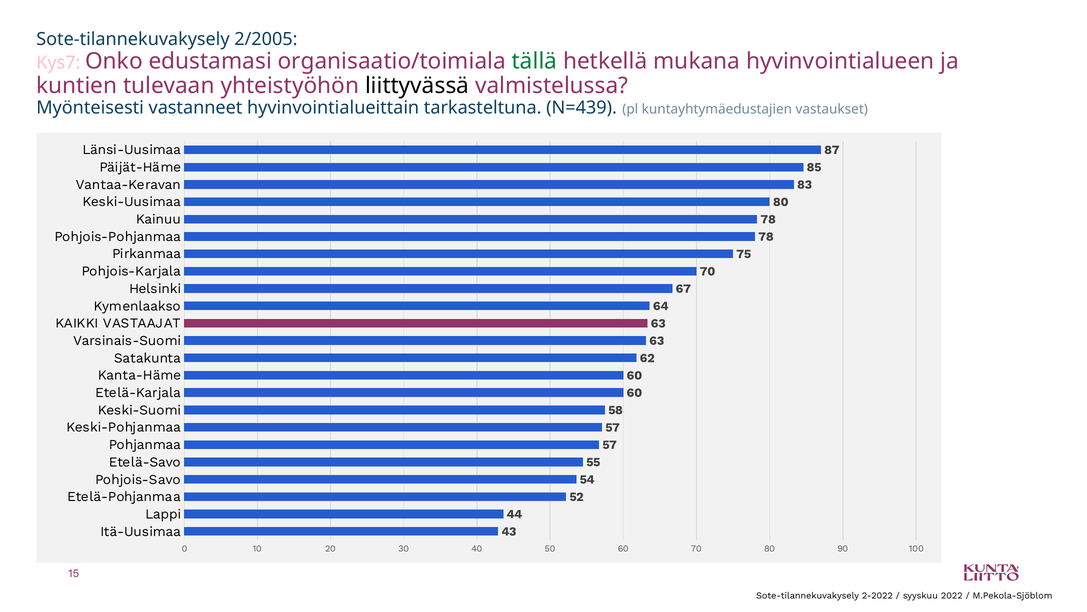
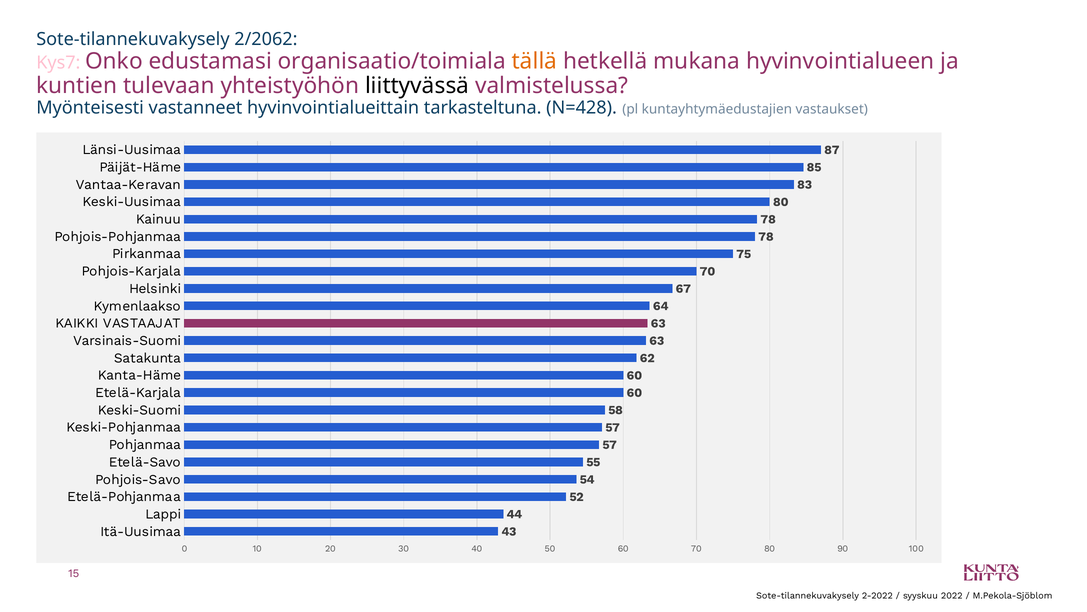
2/2005: 2/2005 -> 2/2062 (266, 39)
tällä colour: green -> orange (534, 61)
N=439: N=439 -> N=428 (582, 108)
